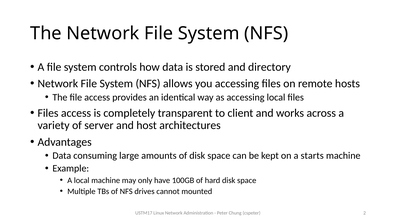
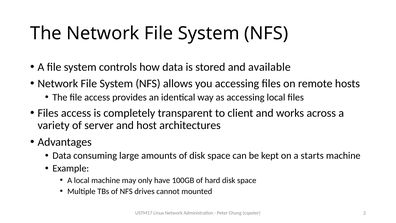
directory: directory -> available (269, 67)
